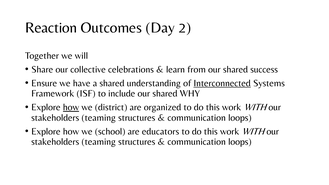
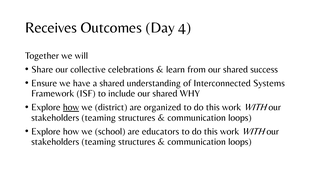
Reaction: Reaction -> Receives (51, 28)
2: 2 -> 4 (185, 28)
Interconnected underline: present -> none (222, 83)
